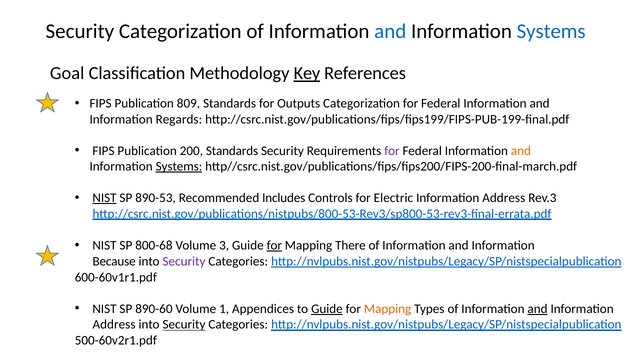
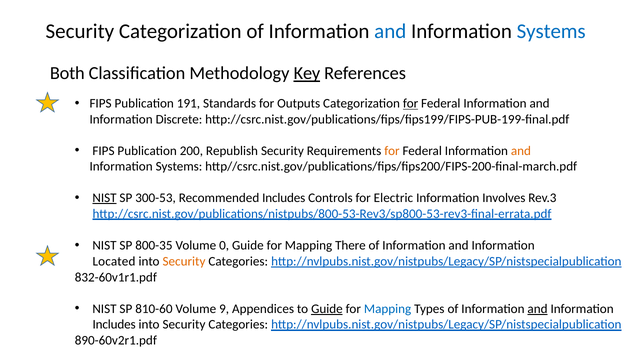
Goal: Goal -> Both (67, 73)
809: 809 -> 191 (188, 103)
for underline: none -> present (411, 103)
Regards: Regards -> Discrete (179, 119)
200 Standards: Standards -> Republish (232, 151)
for colour: purple -> orange (392, 151)
Systems underline: present -> none (179, 166)
890-53: 890-53 -> 300-53 (156, 198)
Address: Address -> Involves (504, 198)
800-68: 800-68 -> 800-35 (154, 245)
3: 3 -> 0 (224, 245)
for underline: present -> none (274, 245)
Because: Because -> Located (114, 261)
Security colour: purple -> orange (184, 261)
600-60v1r1.pdf: 600-60v1r1.pdf -> 832-60v1r1.pdf (116, 277)
890-60: 890-60 -> 810-60 (154, 309)
1: 1 -> 9 (224, 309)
Mapping colour: orange -> blue (388, 309)
Address: Address -> Includes (114, 324)
Security underline: present -> none (184, 324)
500-60v2r1.pdf: 500-60v2r1.pdf -> 890-60v2r1.pdf (116, 340)
